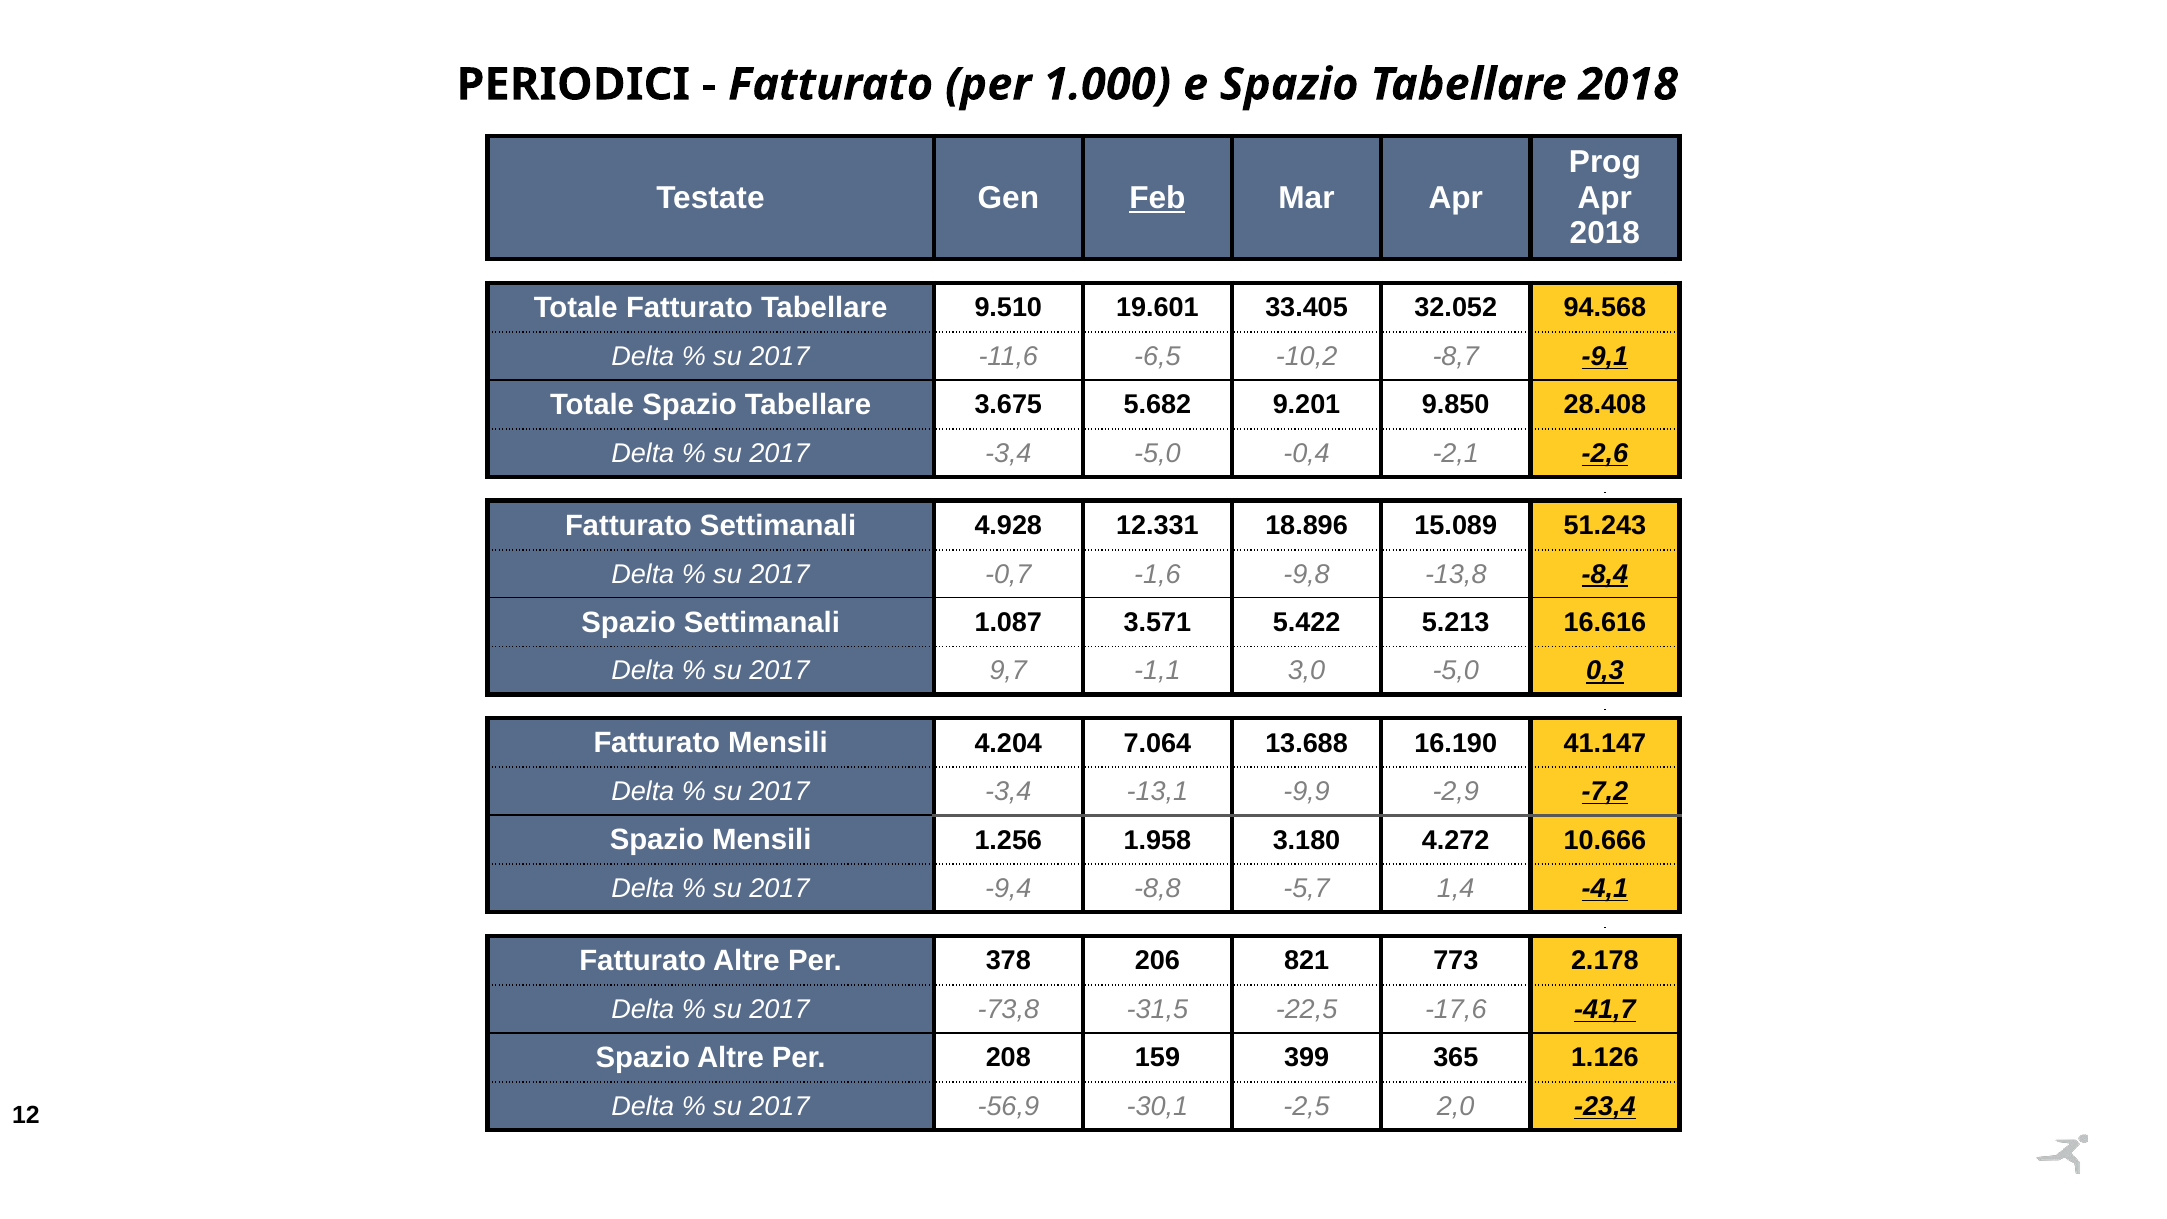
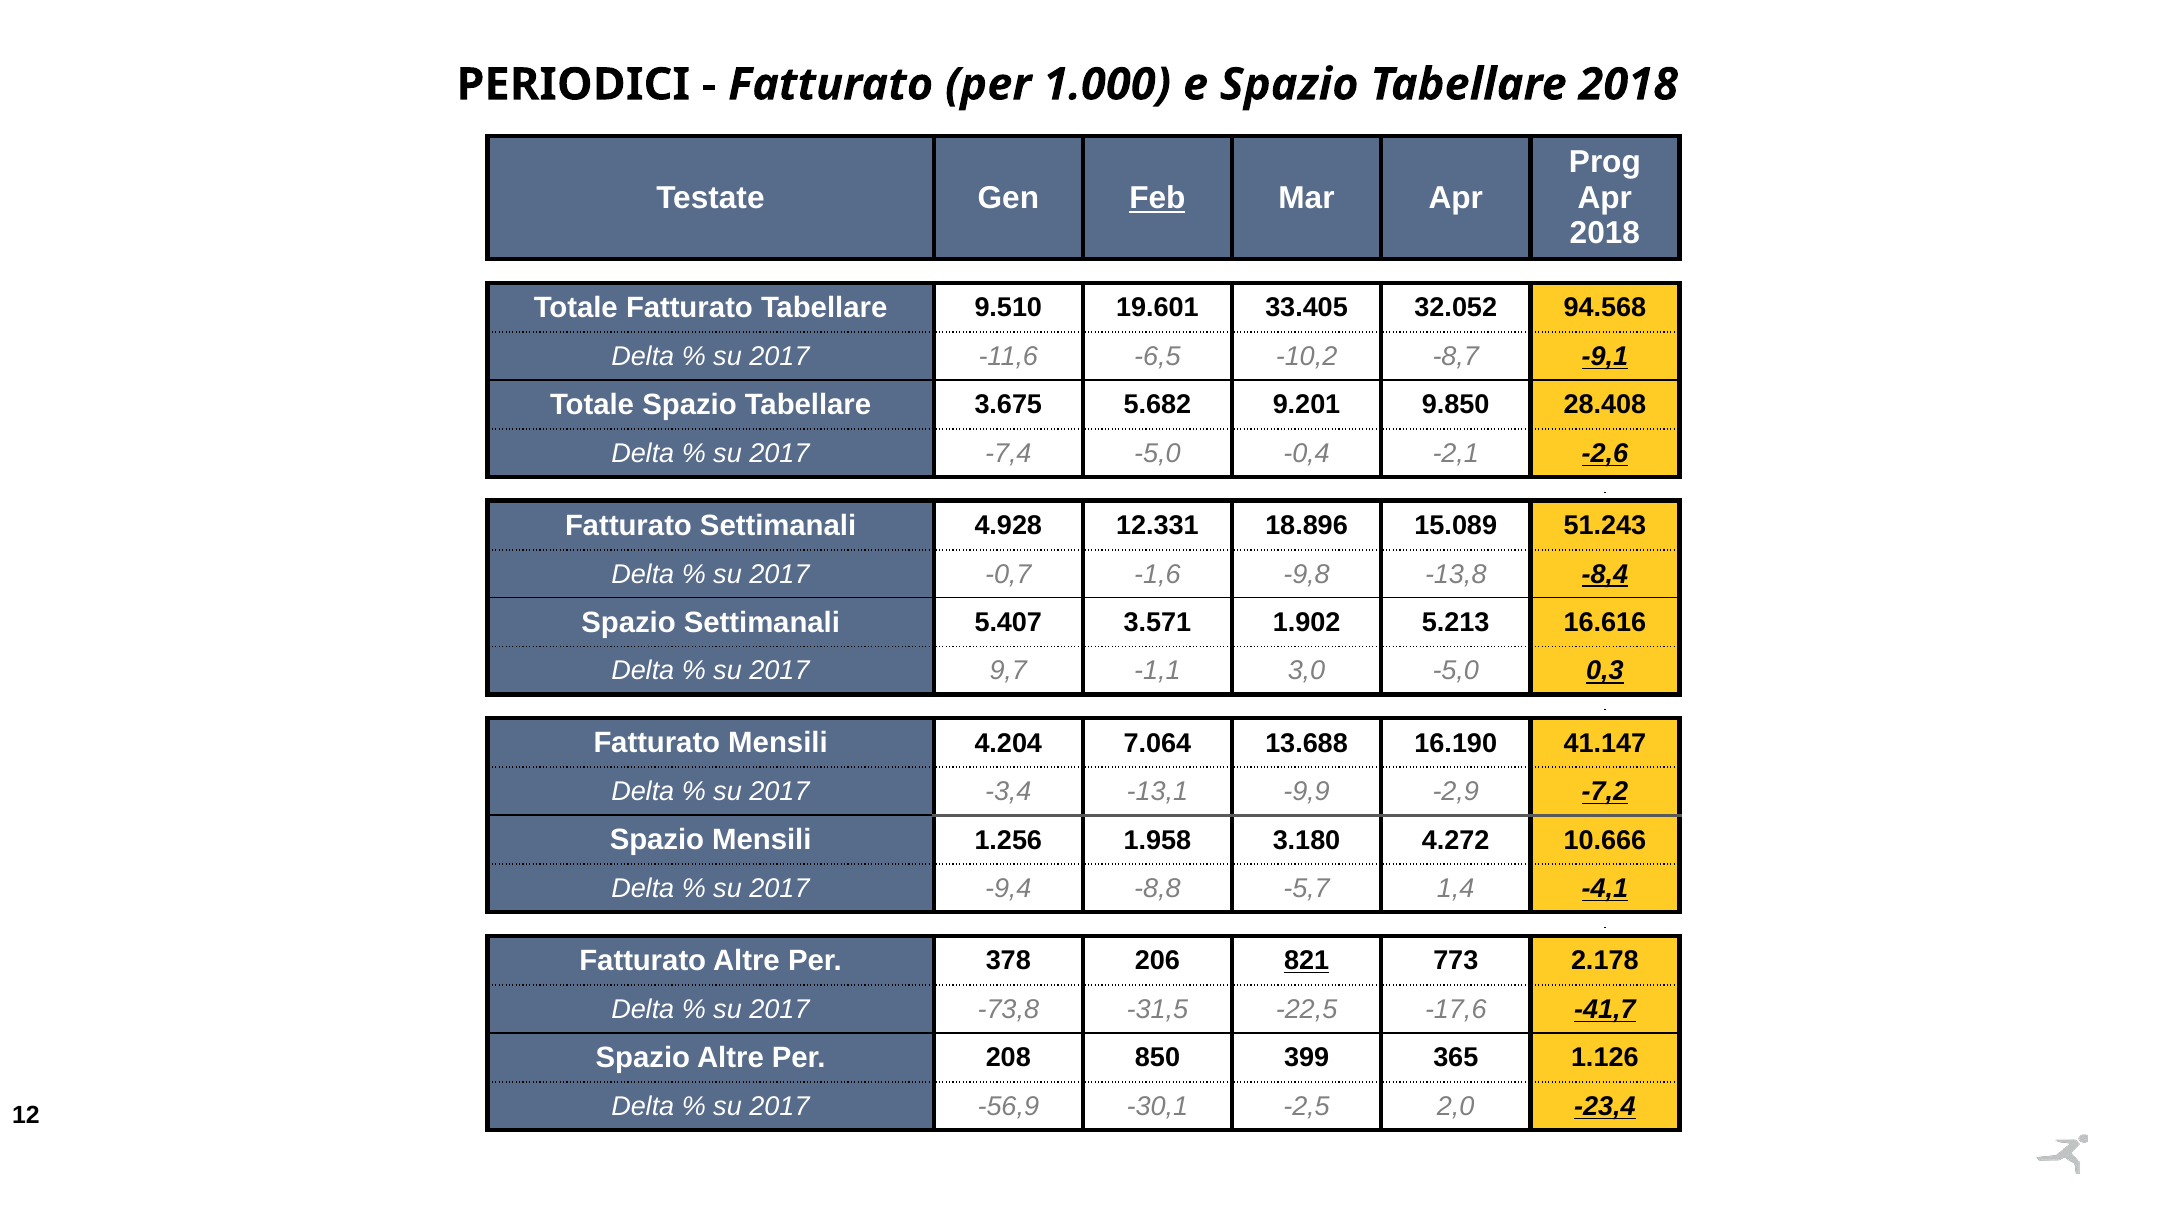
-3,4: -3,4 -> -7,4 (1008, 453)
1.087: 1.087 -> 5.407 (1008, 622)
5.422: 5.422 -> 1.902 (1307, 622)
821 underline: none -> present (1307, 961)
159: 159 -> 850 (1158, 1058)
